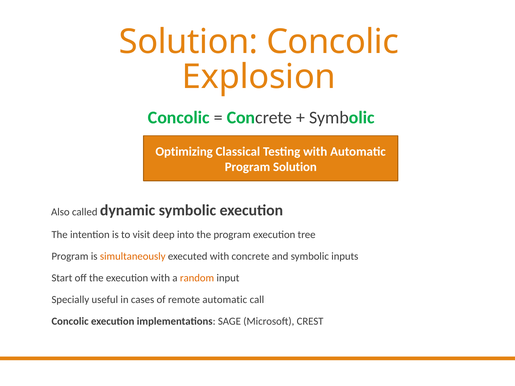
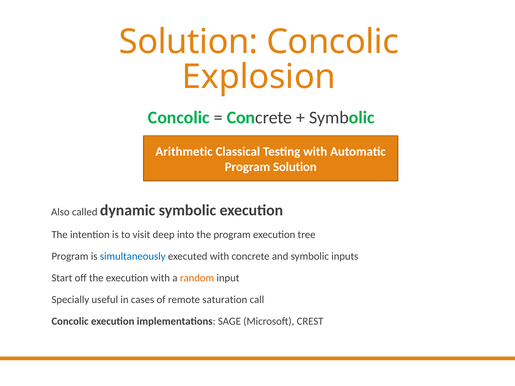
Optimizing: Optimizing -> Arithmetic (184, 152)
simultaneously colour: orange -> blue (133, 257)
remote automatic: automatic -> saturation (225, 300)
